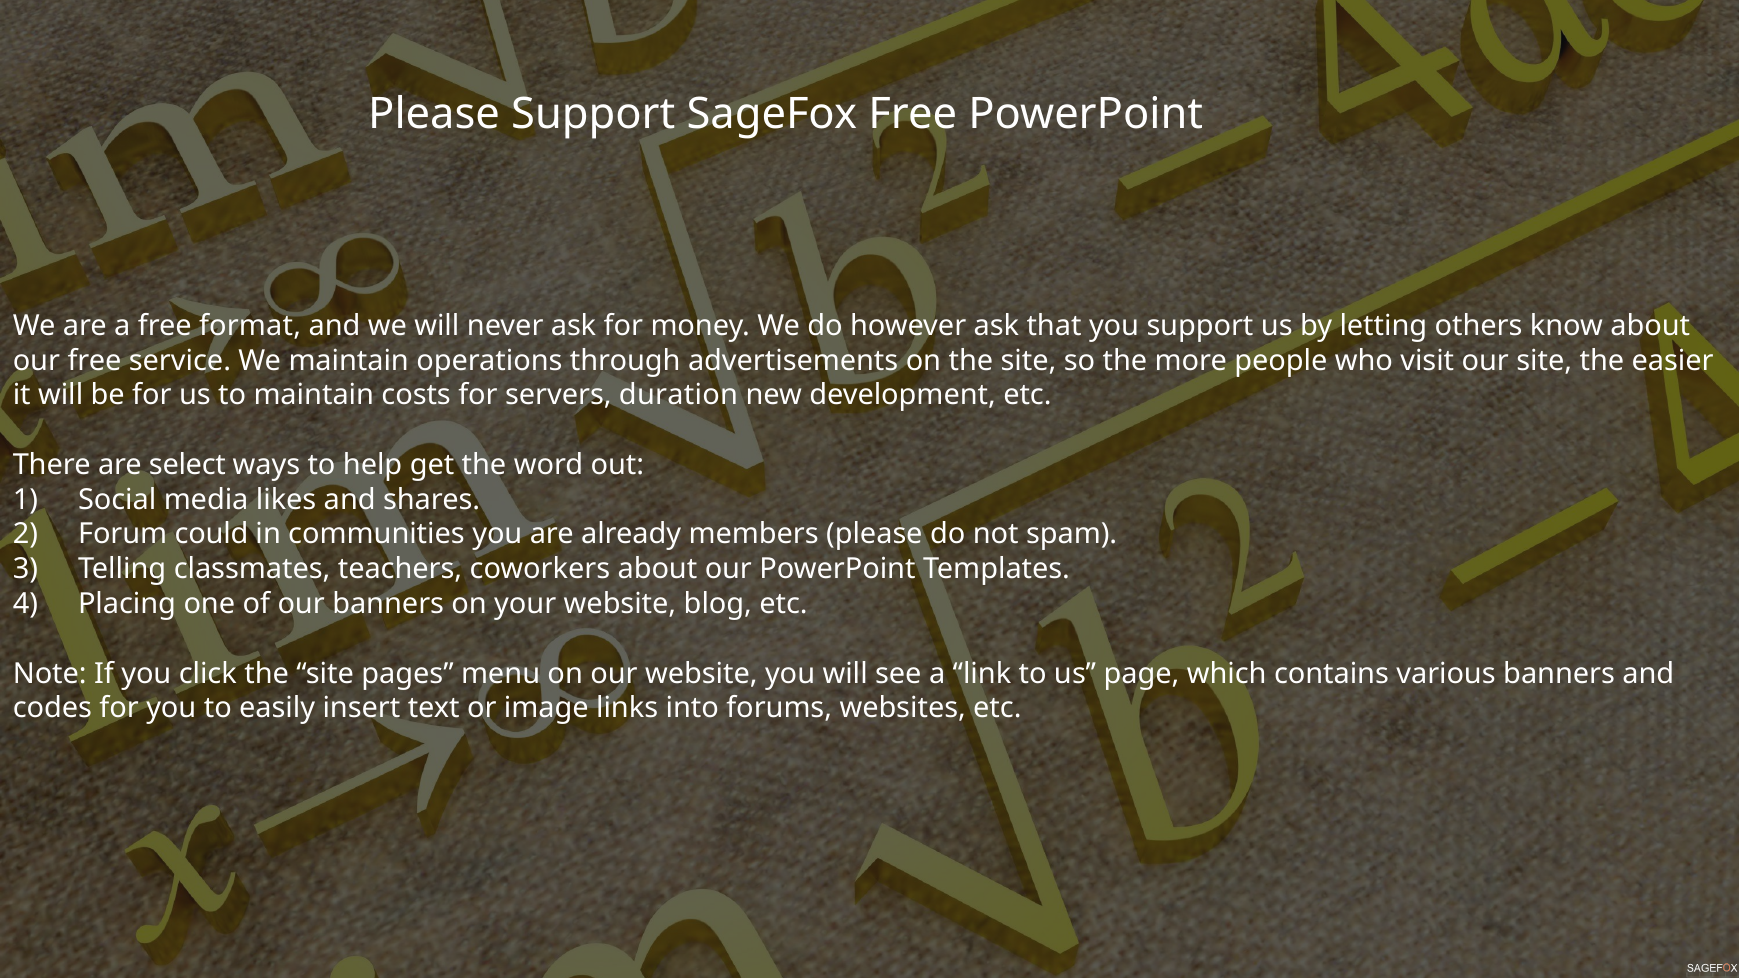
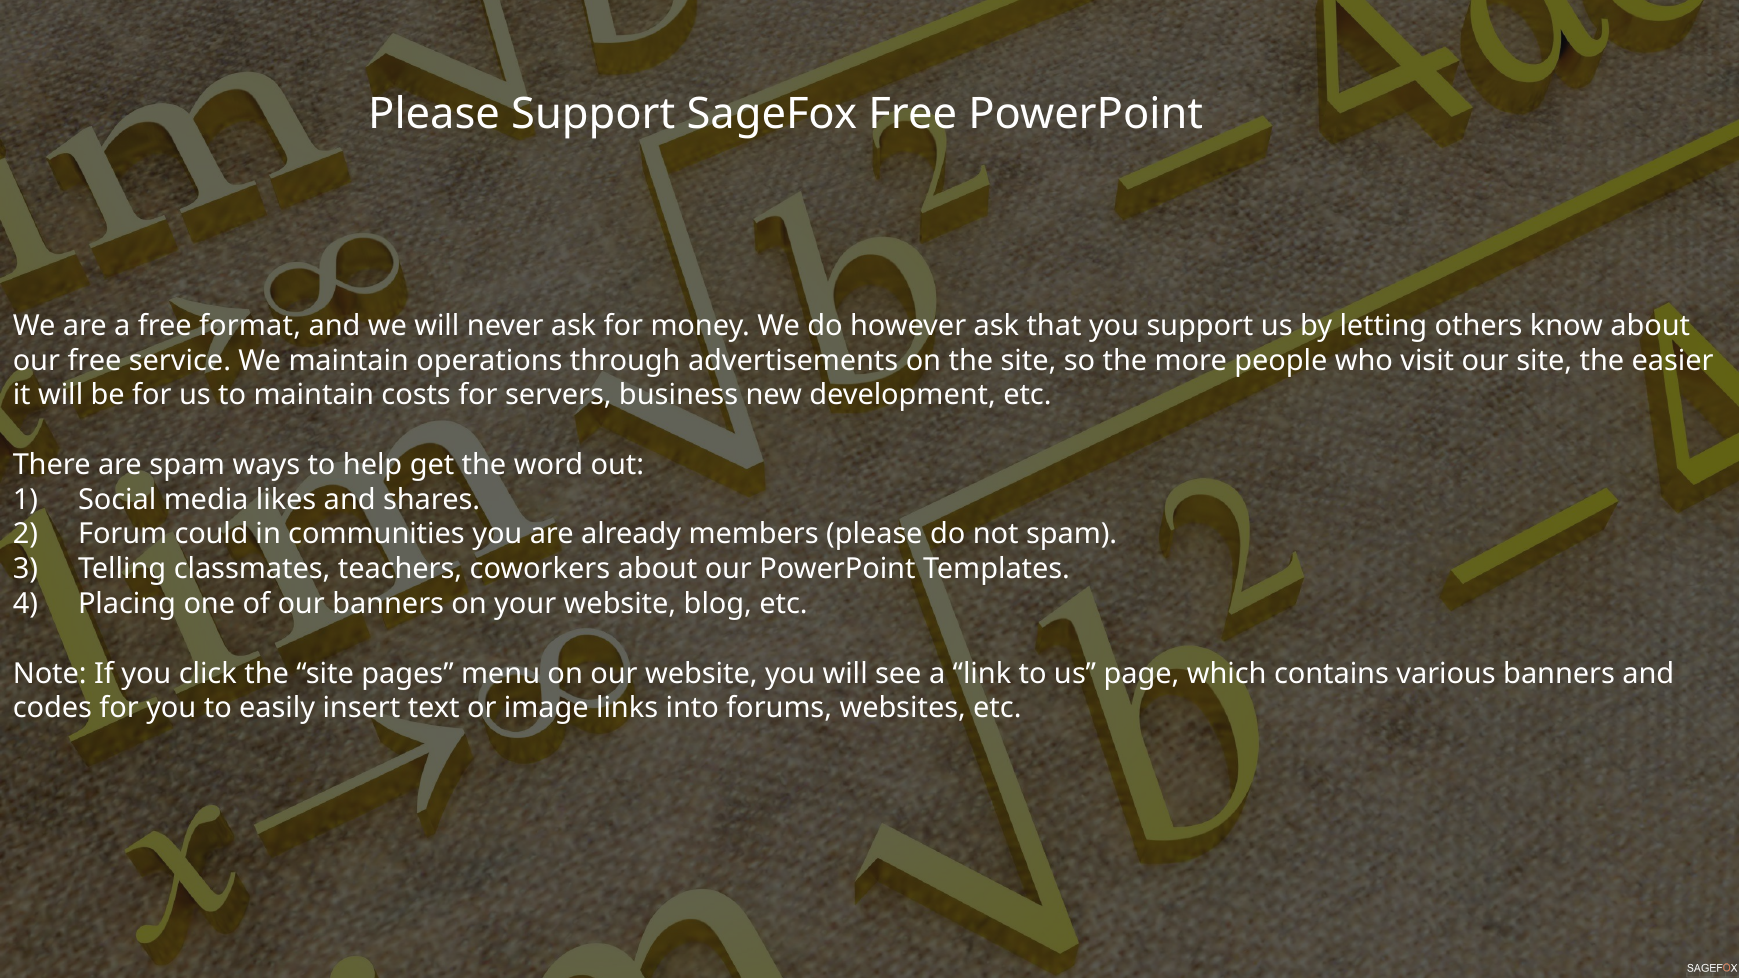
duration: duration -> business (679, 395)
are select: select -> spam (187, 465)
